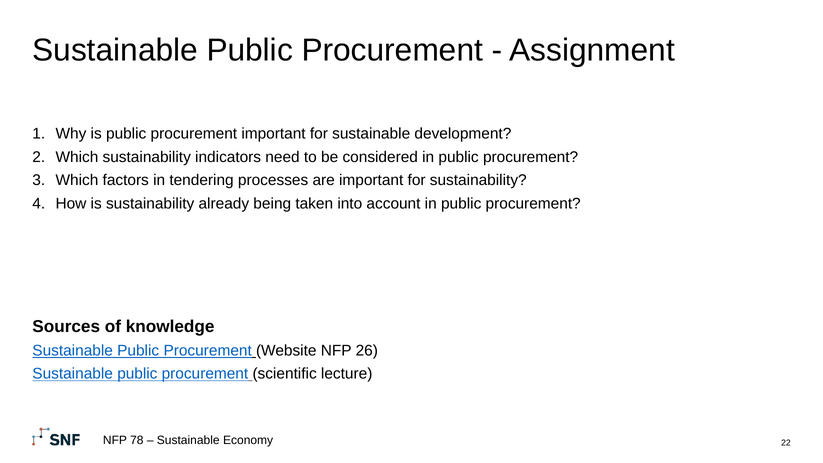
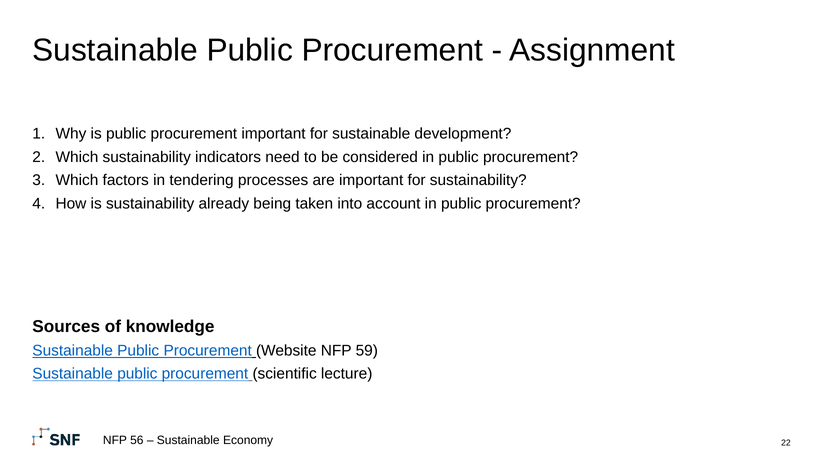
26: 26 -> 59 (367, 351)
78: 78 -> 56 (137, 440)
